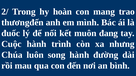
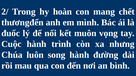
trao: trao -> chết (127, 12)
đang: đang -> vọng (108, 33)
